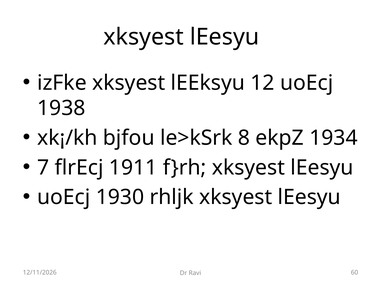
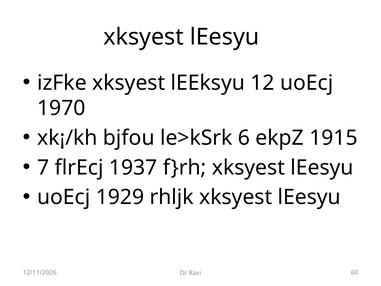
1938: 1938 -> 1970 (61, 108)
8: 8 -> 6 (244, 138)
1934: 1934 -> 1915 (333, 138)
1911: 1911 -> 1937 (133, 167)
1930: 1930 -> 1929 (120, 197)
